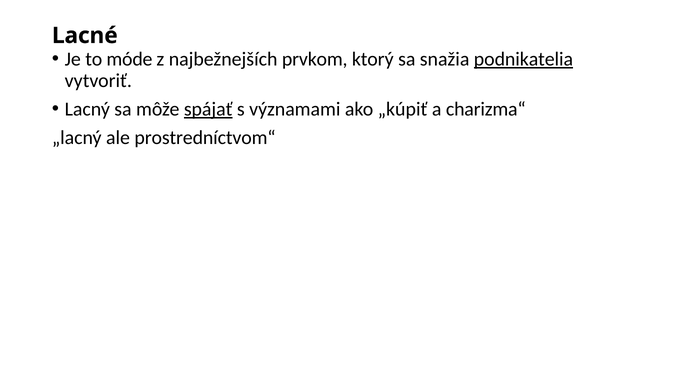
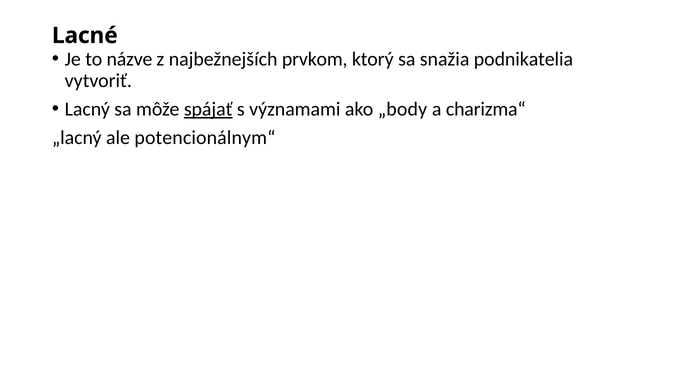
móde: móde -> názve (129, 59)
podnikatelia underline: present -> none (523, 59)
„kúpiť: „kúpiť -> „body (403, 109)
prostredníctvom“: prostredníctvom“ -> potencionálnym“ (205, 138)
